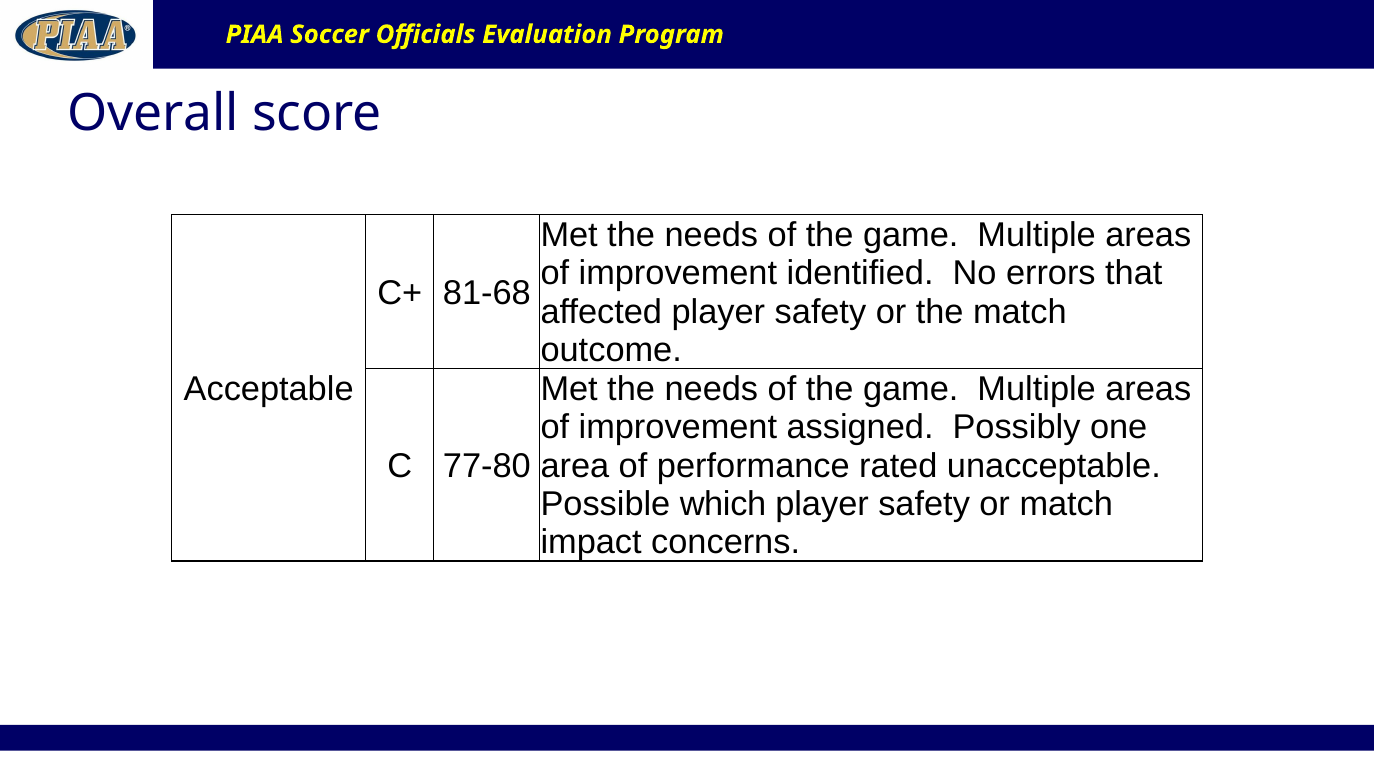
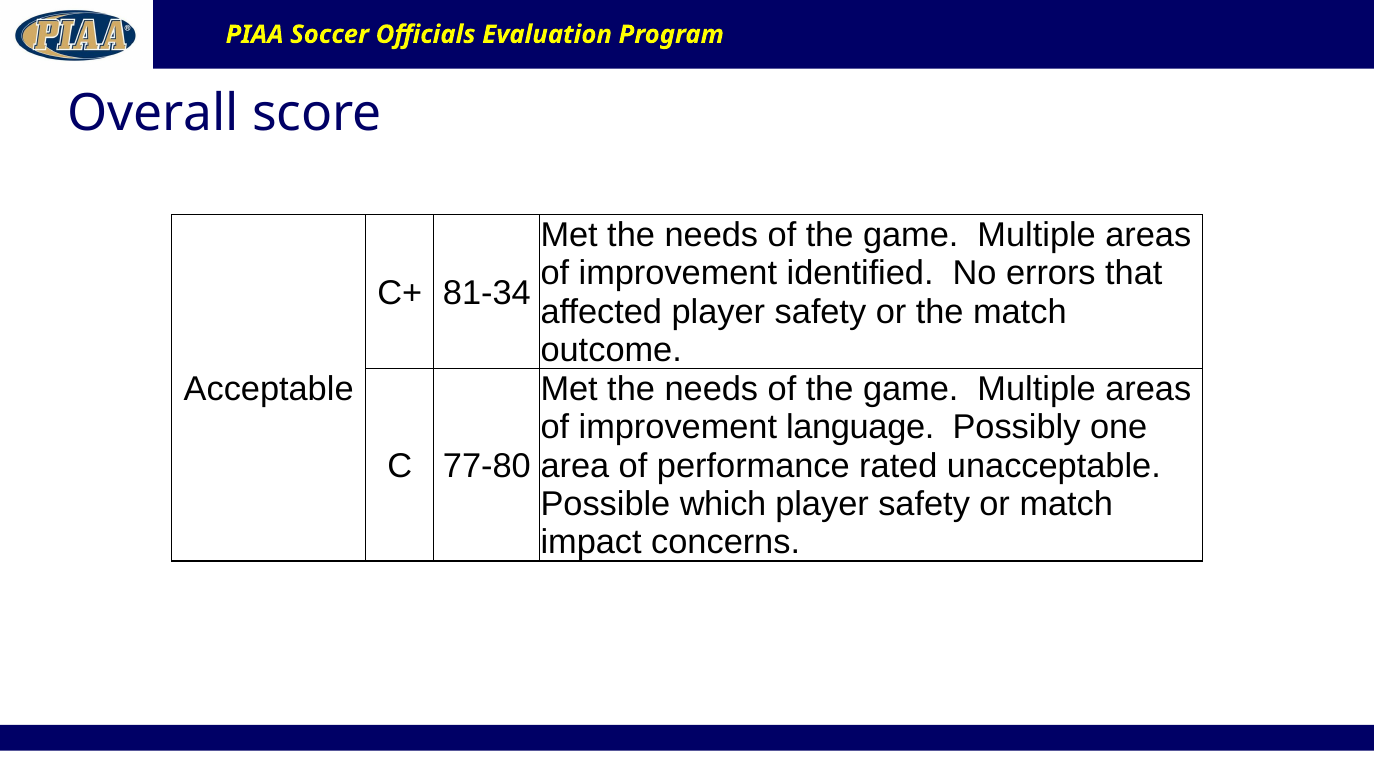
81-68: 81-68 -> 81-34 (487, 293)
assigned: assigned -> language (860, 428)
